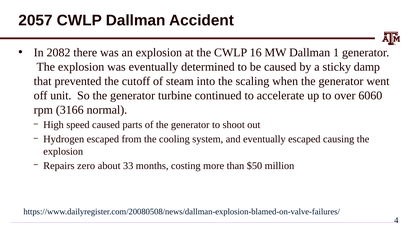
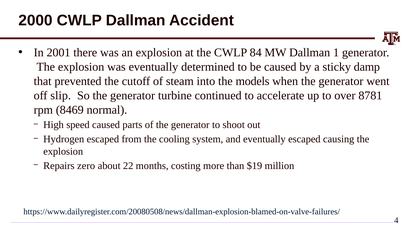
2057: 2057 -> 2000 (35, 20)
2082: 2082 -> 2001 (59, 52)
16: 16 -> 84 (256, 52)
scaling: scaling -> models (253, 81)
unit: unit -> slip (61, 95)
6060: 6060 -> 8781 (370, 95)
3166: 3166 -> 8469 (70, 110)
33: 33 -> 22 (128, 166)
$50: $50 -> $19 (254, 166)
